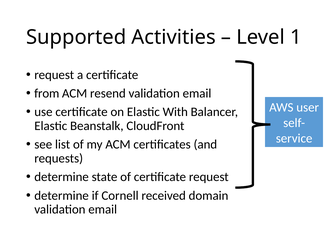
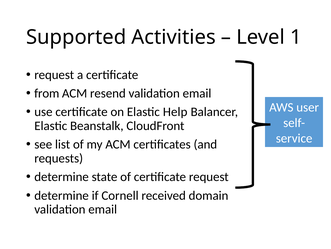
With: With -> Help (175, 112)
